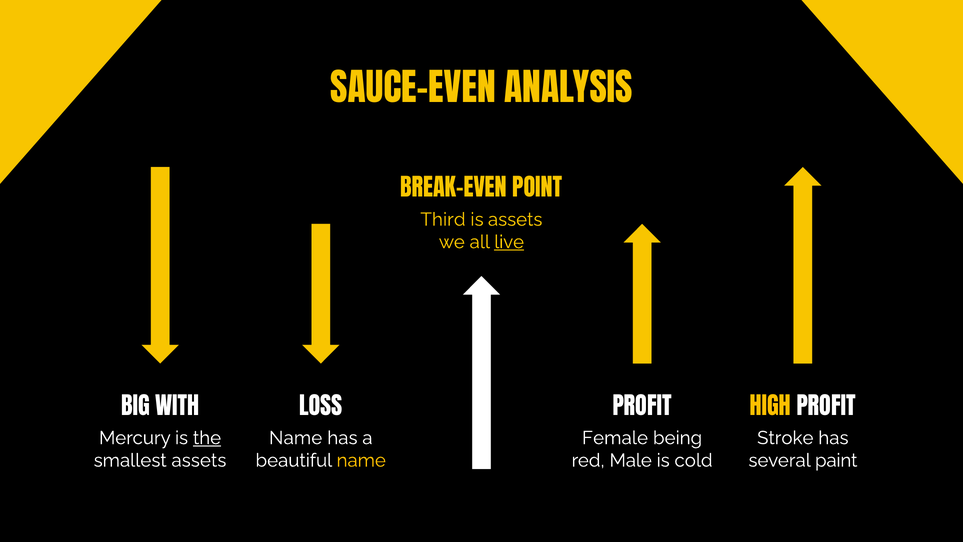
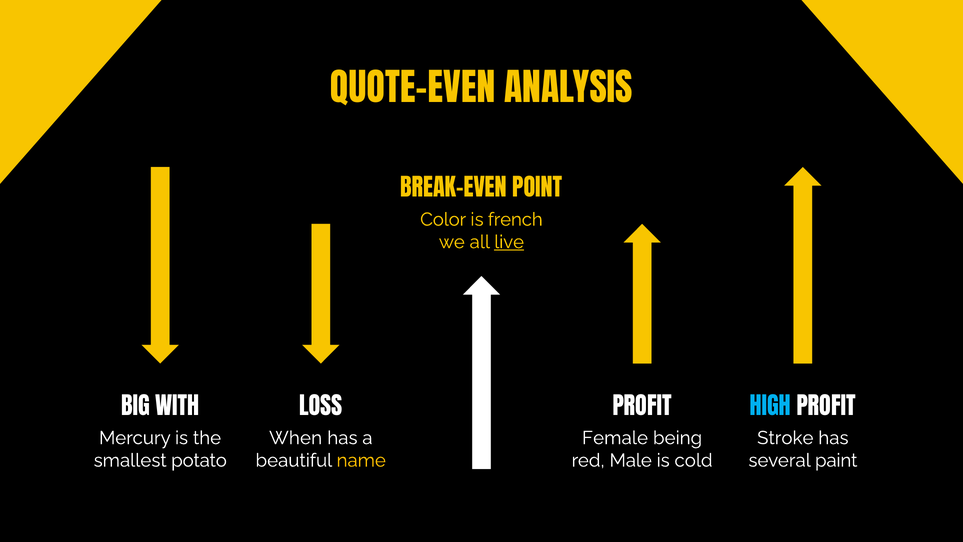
SAUCE-EVEN: SAUCE-EVEN -> QUOTE-EVEN (413, 90)
Third: Third -> Color (443, 219)
is assets: assets -> french (515, 219)
HIGH colour: yellow -> light blue (770, 407)
the underline: present -> none (207, 438)
Name: Name -> When (296, 438)
smallest assets: assets -> potato (199, 460)
